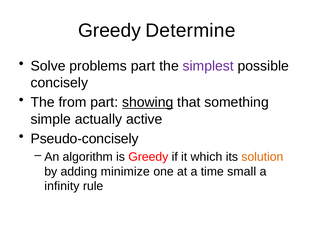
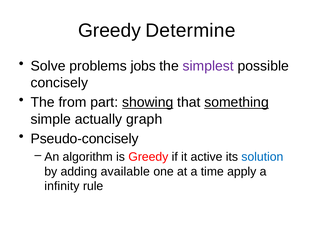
problems part: part -> jobs (143, 66)
something underline: none -> present (237, 102)
active: active -> graph (144, 119)
which: which -> active (207, 156)
solution colour: orange -> blue (262, 156)
minimize: minimize -> available (125, 171)
small: small -> apply (242, 171)
